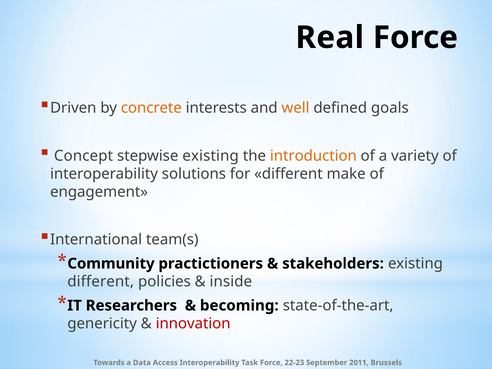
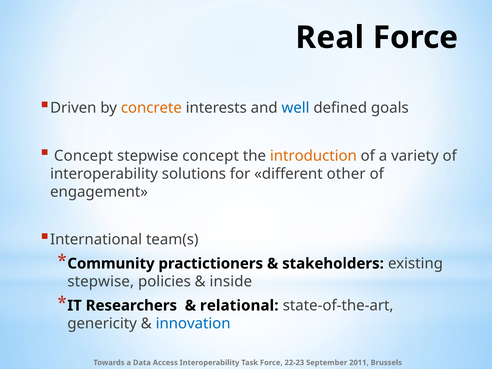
well colour: orange -> blue (296, 108)
stepwise existing: existing -> concept (211, 156)
make: make -> other (346, 174)
different: different -> stepwise (101, 282)
becoming: becoming -> relational (239, 306)
innovation colour: red -> blue (193, 324)
